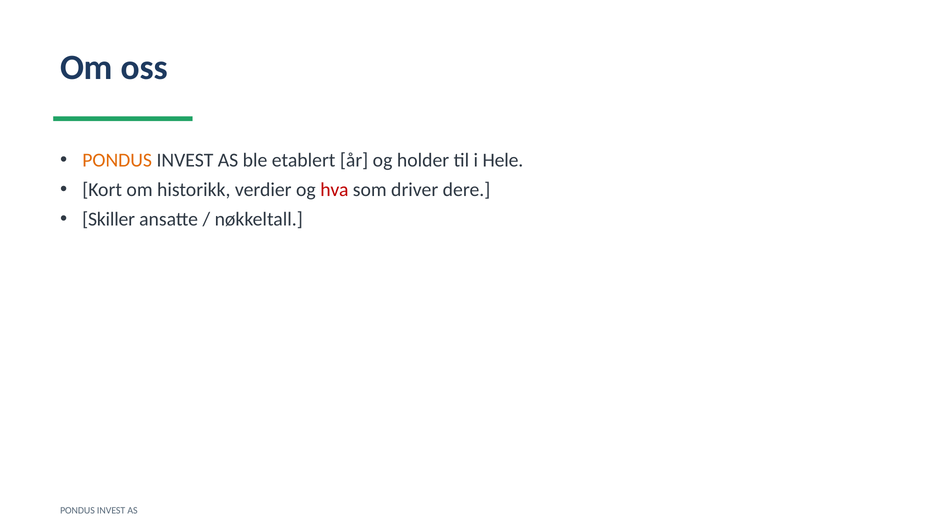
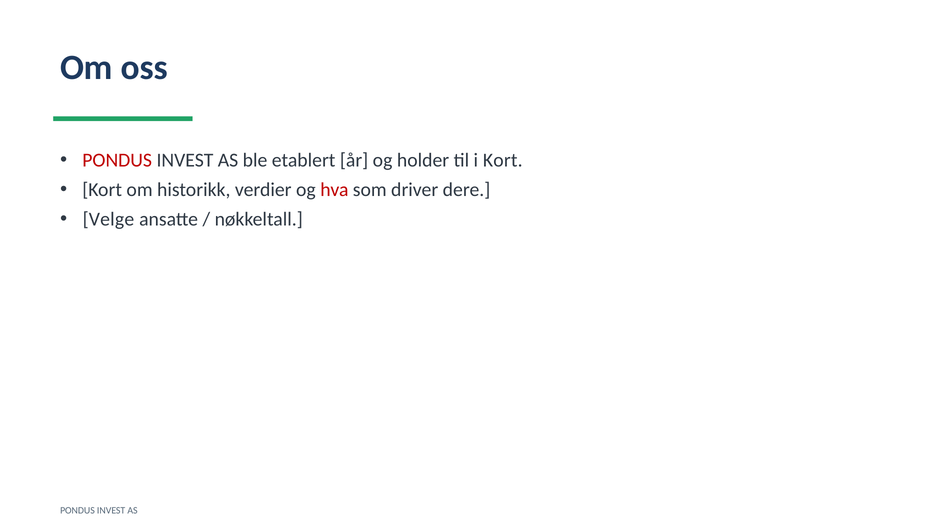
PONDUS colour: orange -> red (117, 160)
i Hele: Hele -> Kort (503, 160)
Skiller: Skiller -> Velge (108, 219)
